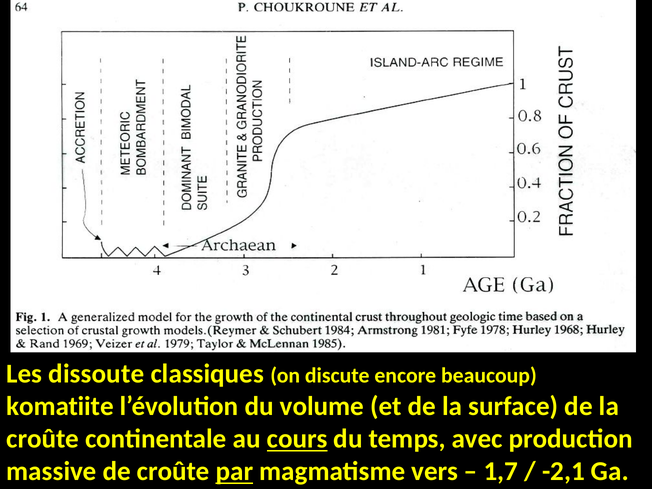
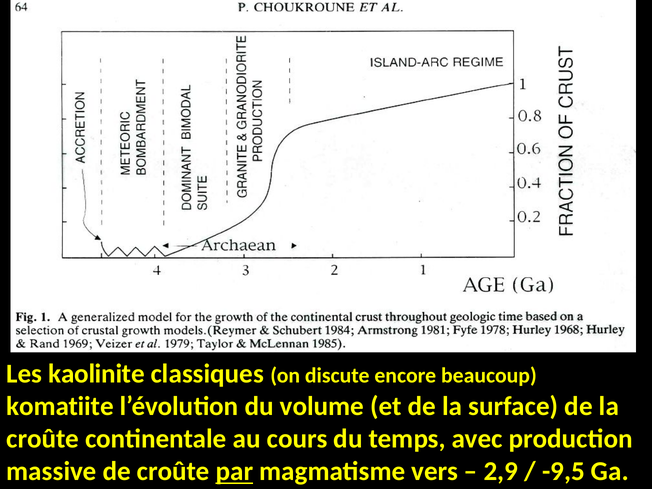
dissoute: dissoute -> kaolinite (97, 374)
cours underline: present -> none (297, 439)
1,7: 1,7 -> 2,9 (501, 471)
-2,1: -2,1 -> -9,5 (563, 471)
